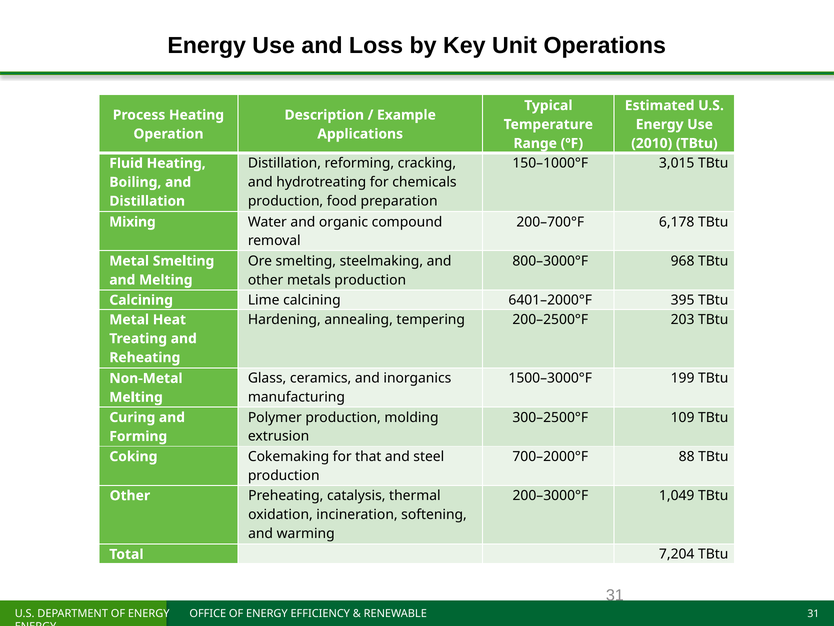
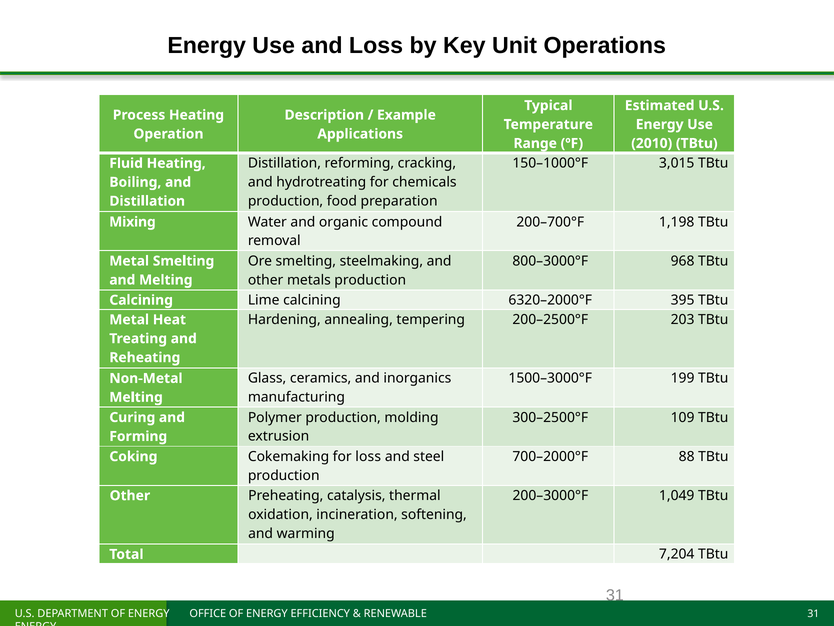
6,178: 6,178 -> 1,198 (677, 222)
6401–2000°F: 6401–2000°F -> 6320–2000°F (550, 300)
for that: that -> loss (368, 456)
